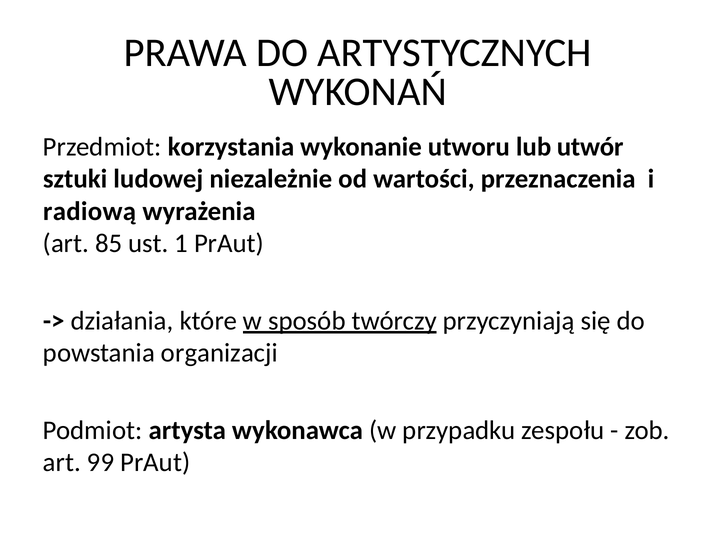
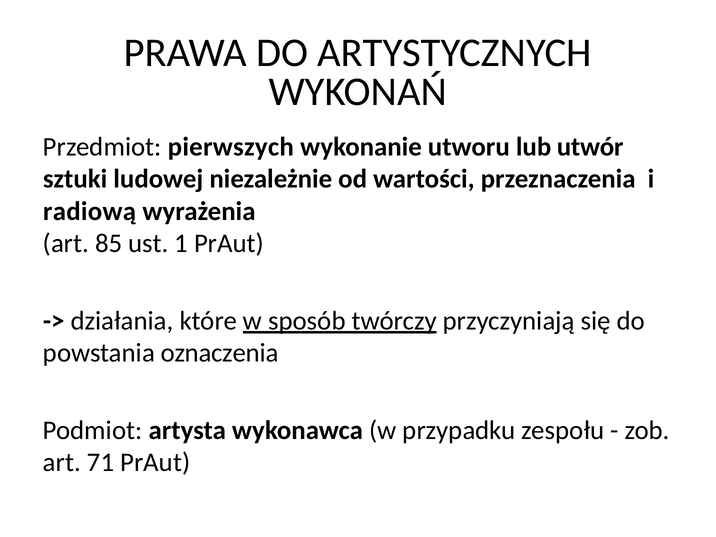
korzystania: korzystania -> pierwszych (231, 147)
organizacji: organizacji -> oznaczenia (220, 353)
99: 99 -> 71 (101, 463)
